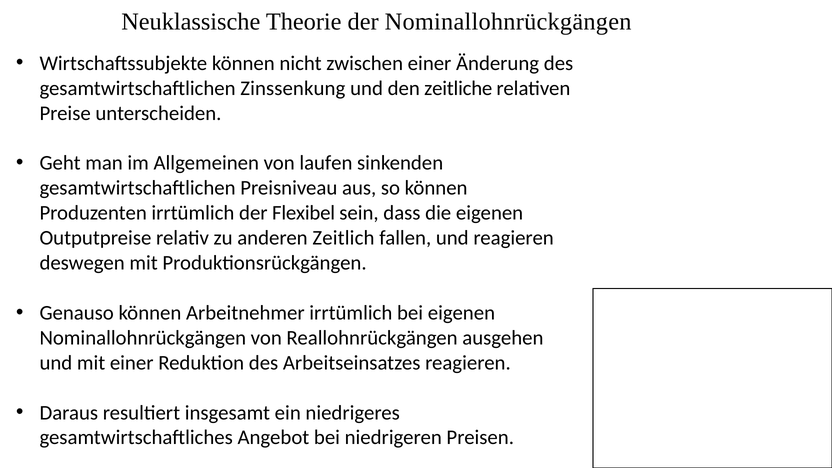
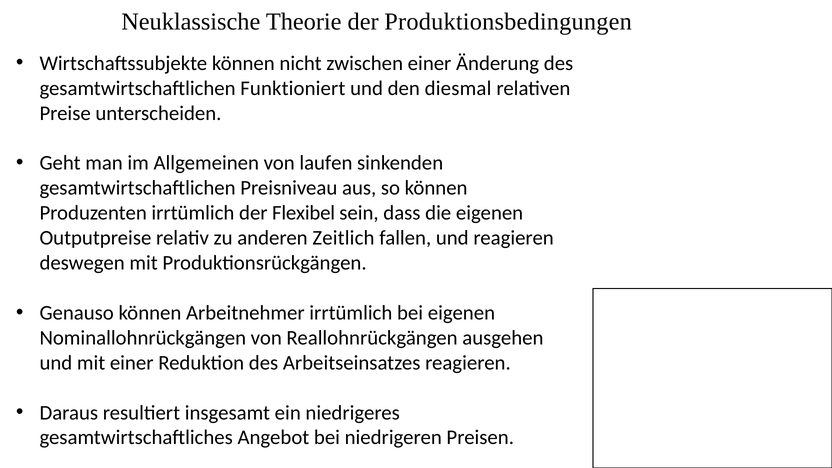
der Nominallohnrückgängen: Nominallohnrückgängen -> Produktionsbedingungen (508, 22)
Zinssenkung: Zinssenkung -> Funktioniert (293, 88)
zeitliche: zeitliche -> diesmal (458, 88)
